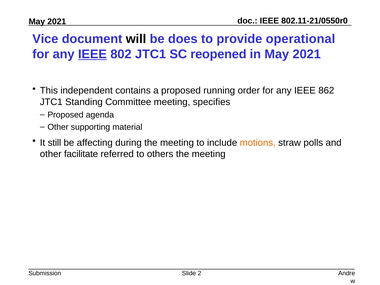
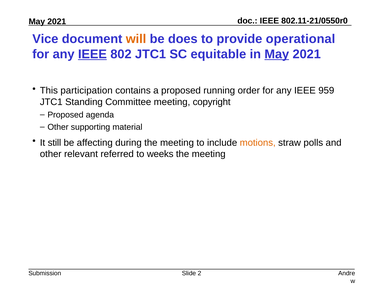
will colour: black -> orange (136, 39)
reopened: reopened -> equitable (218, 54)
May underline: none -> present (277, 54)
independent: independent -> participation (87, 91)
862: 862 -> 959 (326, 91)
specifies: specifies -> copyright (212, 102)
facilitate: facilitate -> relevant (81, 154)
others: others -> weeks (160, 154)
